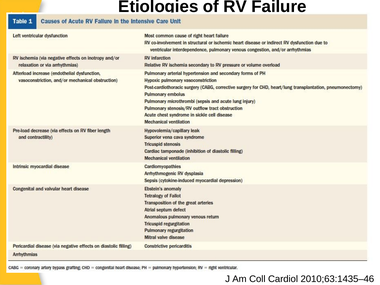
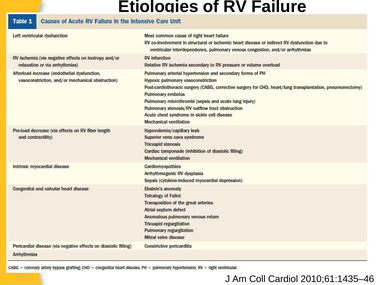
2010;63:1435–46: 2010;63:1435–46 -> 2010;61:1435–46 (337, 279)
